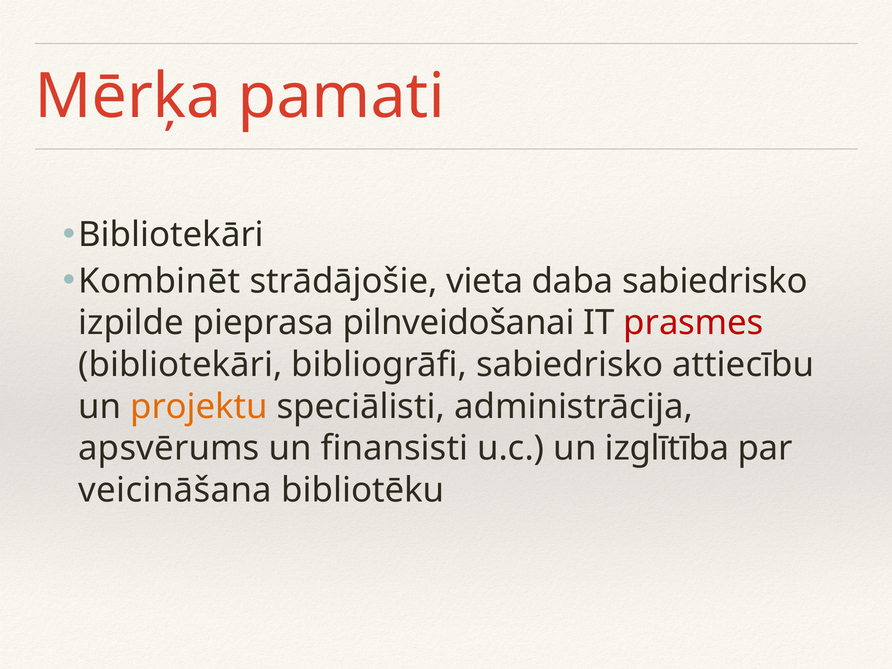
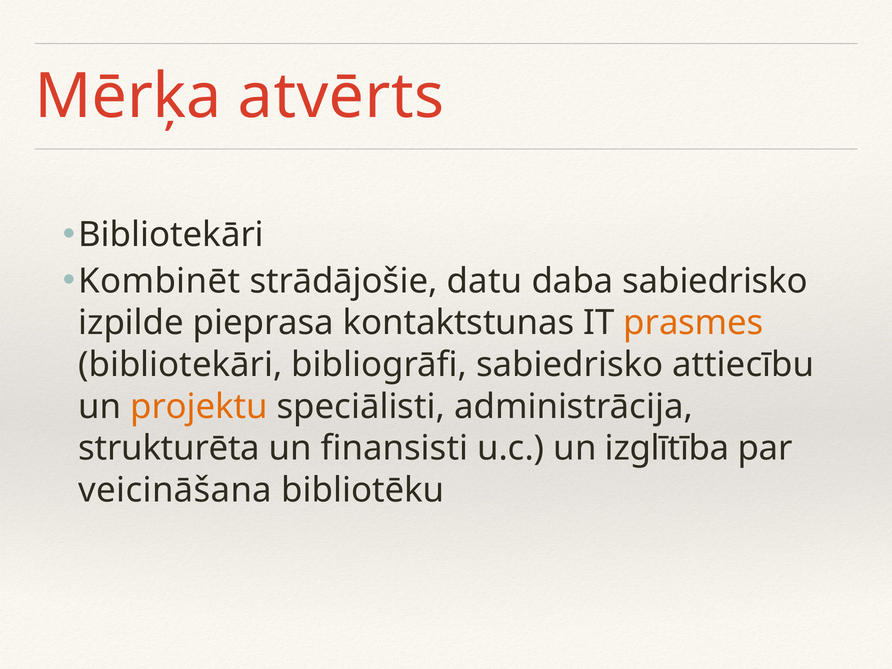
pamati: pamati -> atvērts (341, 96)
vieta: vieta -> datu (484, 281)
pilnveidošanai: pilnveidošanai -> kontaktstunas (459, 323)
prasmes colour: red -> orange (694, 323)
apsvērums: apsvērums -> strukturēta (169, 448)
